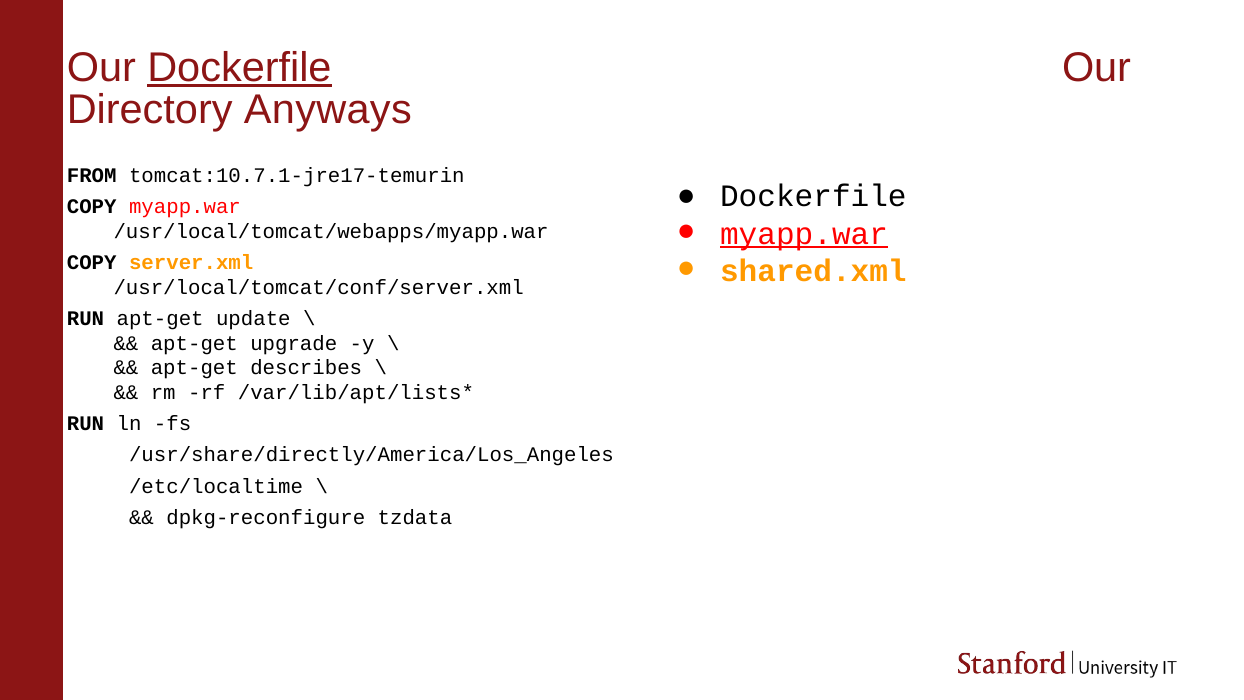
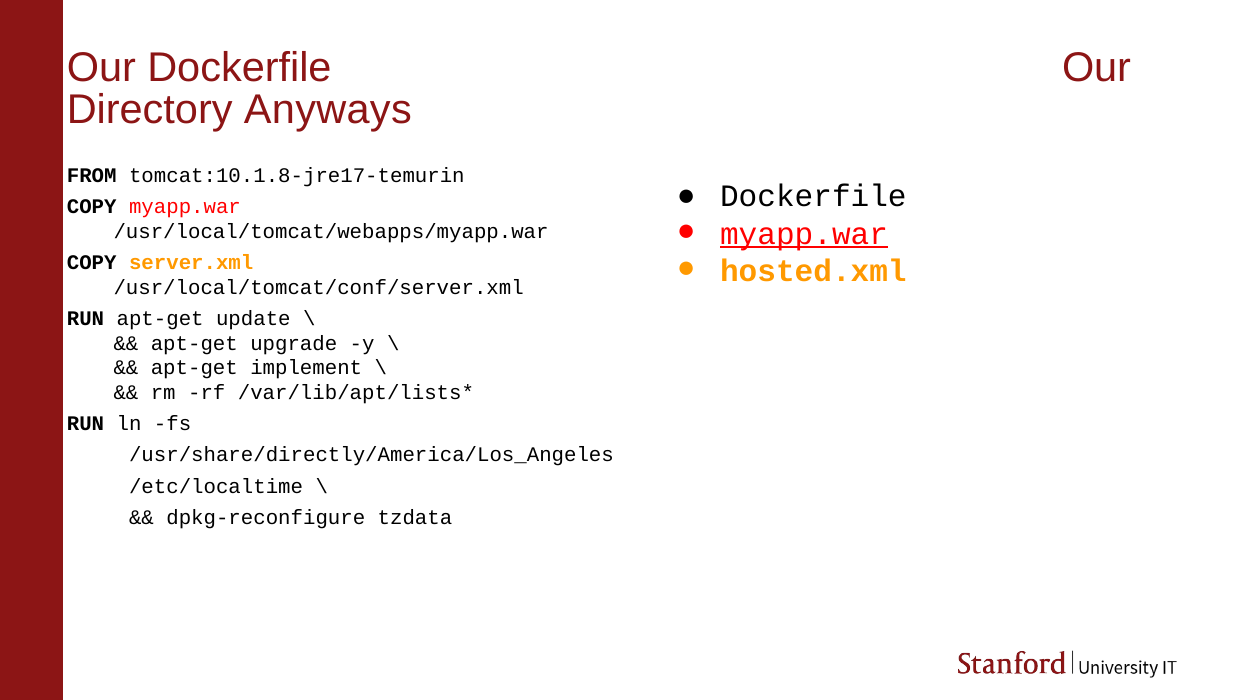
Dockerfile underline: present -> none (239, 68)
tomcat:10.7.1-jre17-temurin: tomcat:10.7.1-jre17-temurin -> tomcat:10.1.8-jre17-temurin (297, 175)
shared.xml: shared.xml -> hosted.xml (813, 271)
describes: describes -> implement (306, 368)
